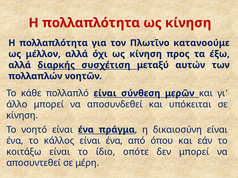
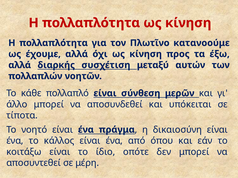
μέλλον: μέλλον -> έχουμε (43, 54)
κίνηση: κίνηση -> τίποτα (22, 116)
